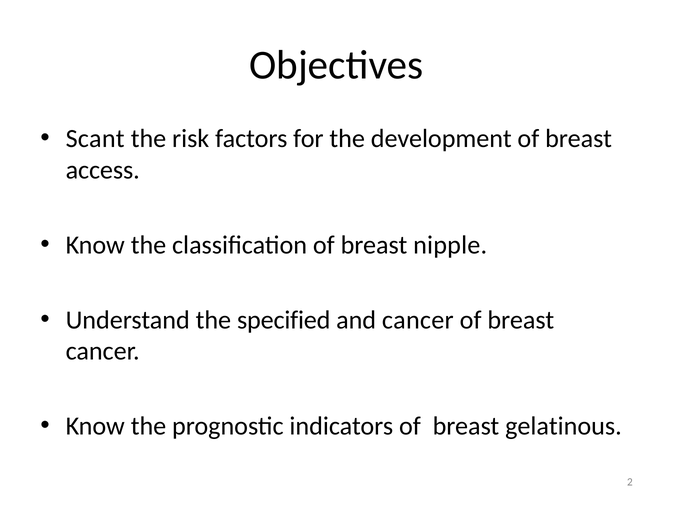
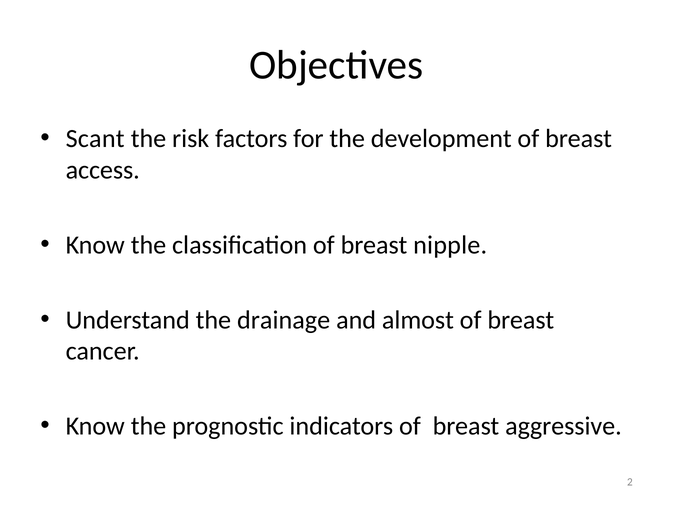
specified: specified -> drainage (284, 320)
and cancer: cancer -> almost (418, 320)
gelatinous: gelatinous -> aggressive (563, 426)
